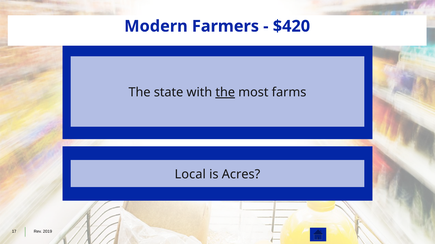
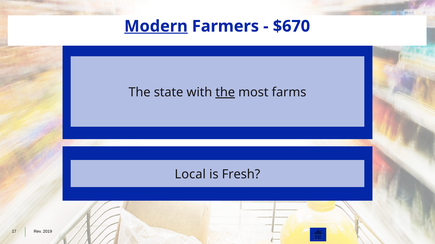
Modern underline: none -> present (156, 26)
$420: $420 -> $670 (291, 26)
Acres: Acres -> Fresh (241, 175)
